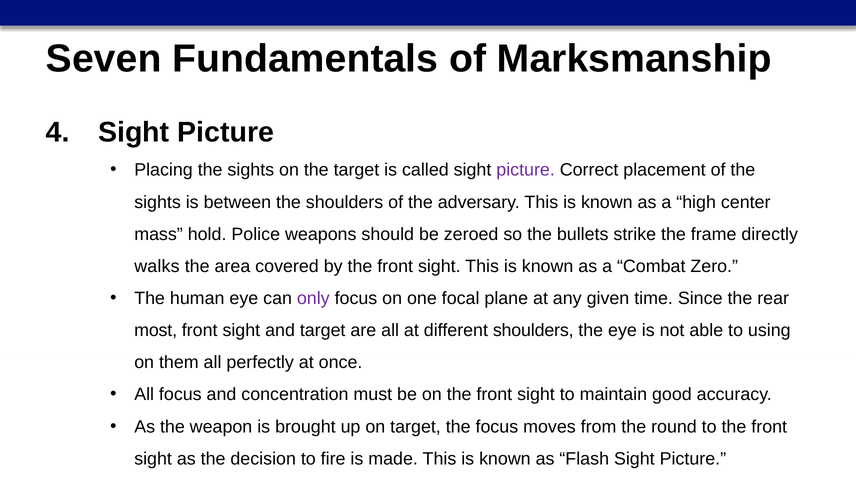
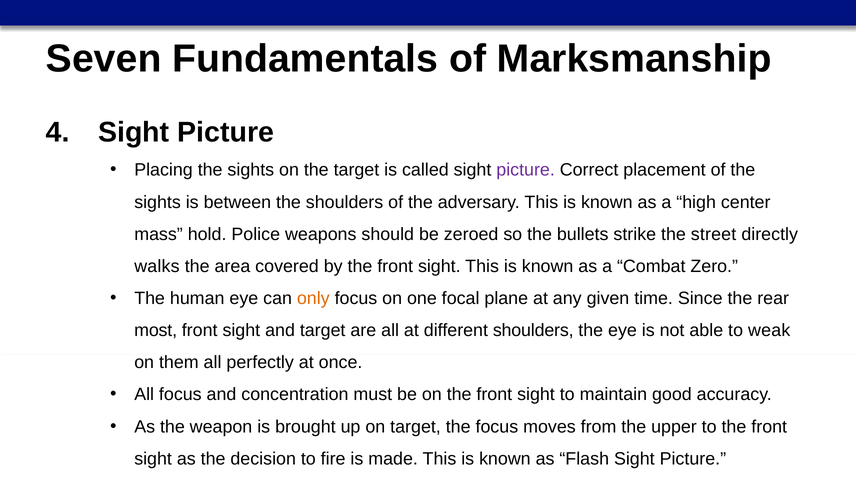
frame: frame -> street (714, 234)
only colour: purple -> orange (313, 299)
using: using -> weak (769, 331)
round: round -> upper (674, 427)
